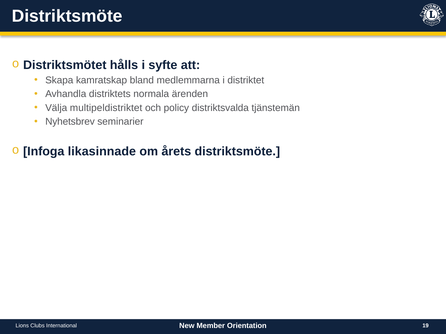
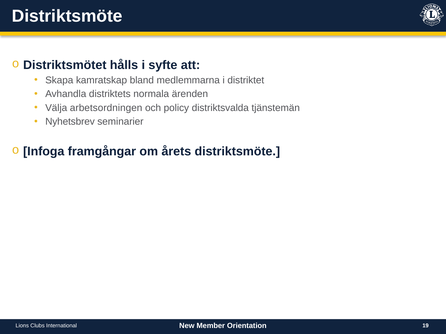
multipeldistriktet: multipeldistriktet -> arbetsordningen (106, 108)
likasinnade: likasinnade -> framgångar (102, 152)
